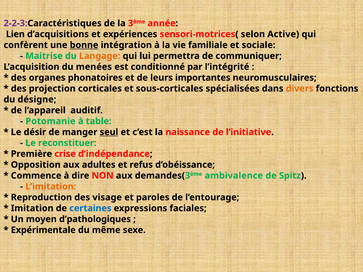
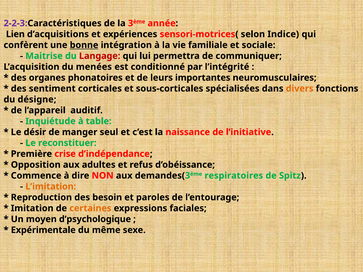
Active: Active -> Indice (283, 34)
Langage colour: orange -> red (100, 56)
projection: projection -> sentiment (52, 89)
Potomanie: Potomanie -> Inquiétude (50, 121)
seul underline: present -> none (109, 132)
ambivalence: ambivalence -> respiratoires (234, 176)
visage: visage -> besoin (107, 198)
certaines colour: blue -> orange (90, 208)
d’pathologiques: d’pathologiques -> d’psychologique (95, 219)
